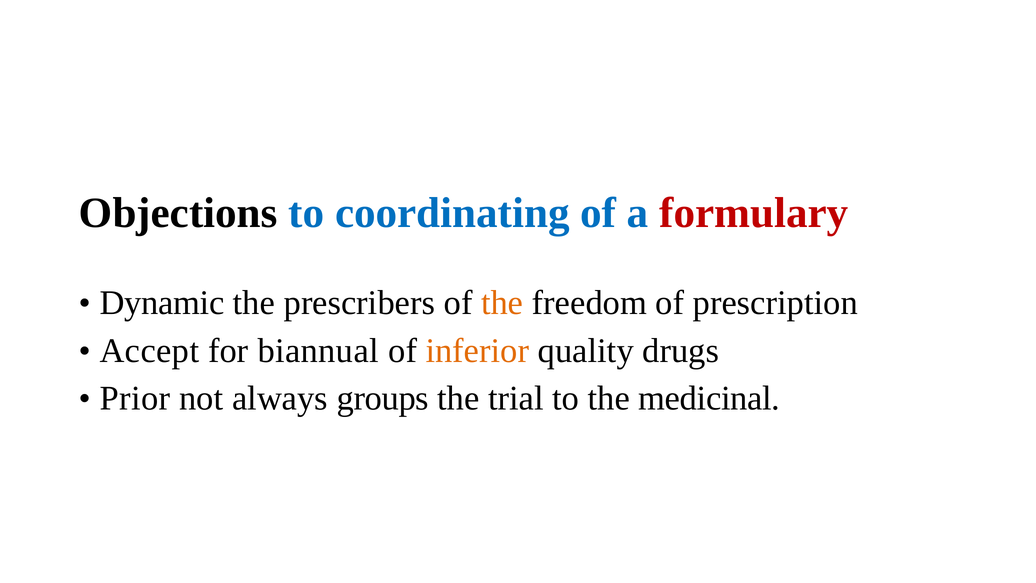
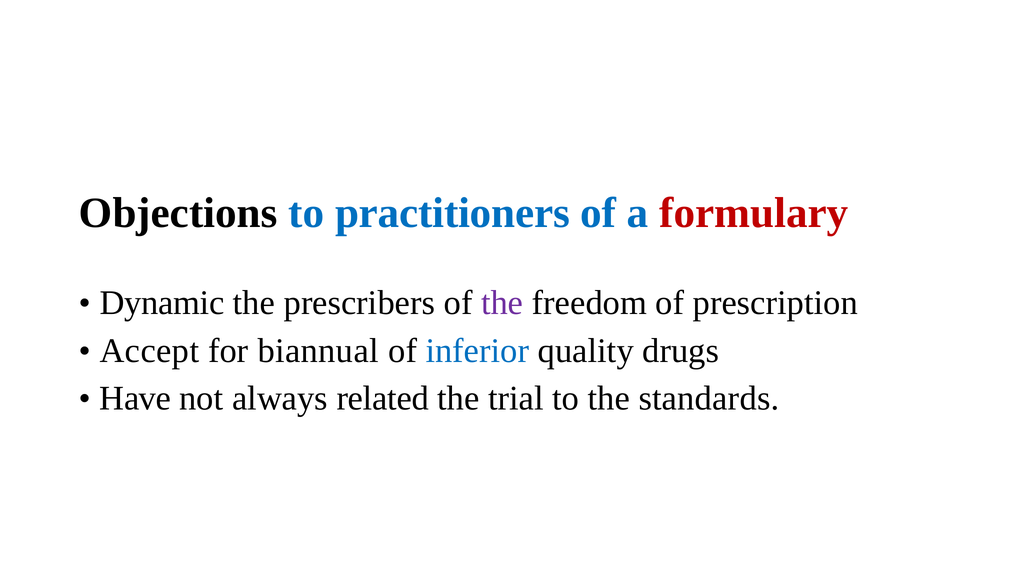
coordinating: coordinating -> practitioners (452, 213)
the colour: orange -> purple (502, 303)
inferior colour: orange -> blue (477, 351)
Prior: Prior -> Have (135, 398)
groups: groups -> related (383, 398)
medicinal: medicinal -> standards (709, 398)
